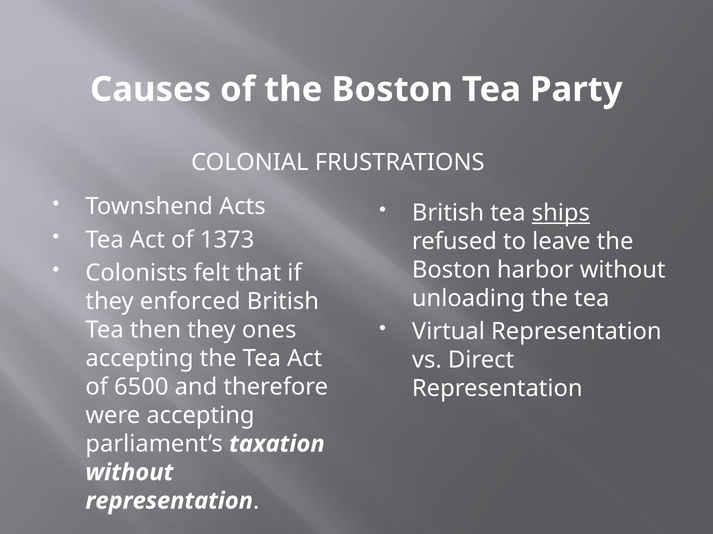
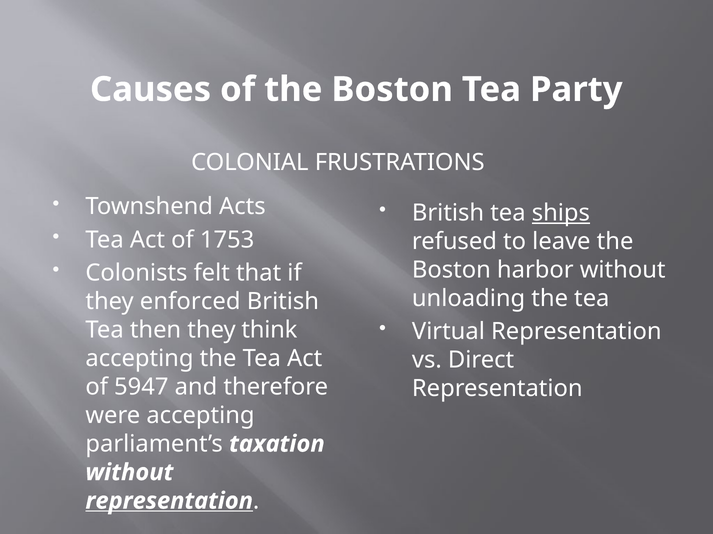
1373: 1373 -> 1753 (227, 240)
ones: ones -> think (269, 330)
6500: 6500 -> 5947 (141, 387)
representation underline: none -> present (169, 502)
